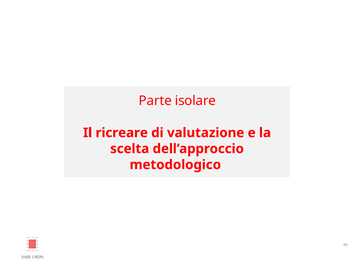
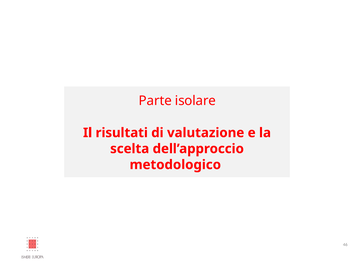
ricreare: ricreare -> risultati (122, 133)
